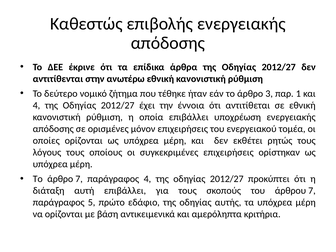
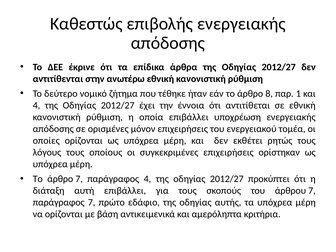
3: 3 -> 8 (269, 94)
παράγραφος 5: 5 -> 7 (92, 202)
